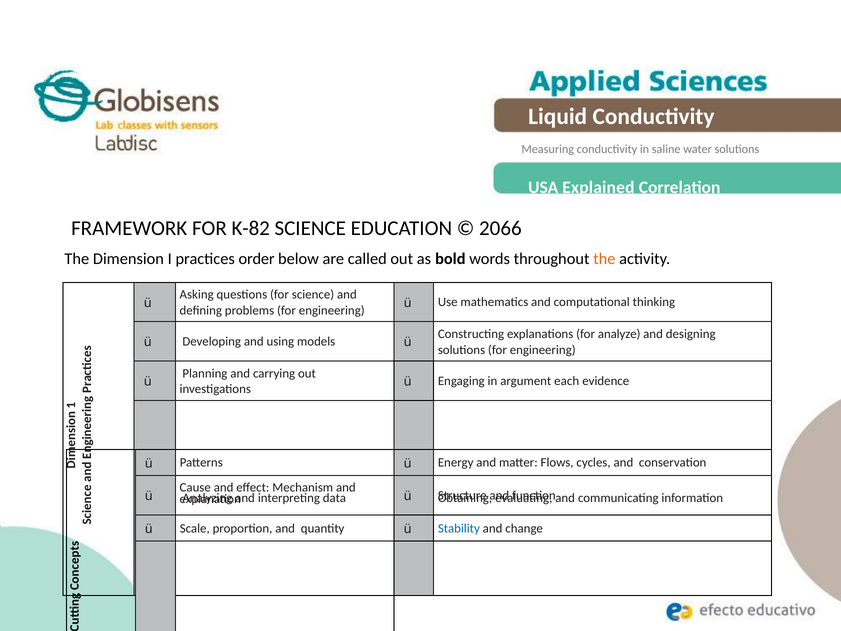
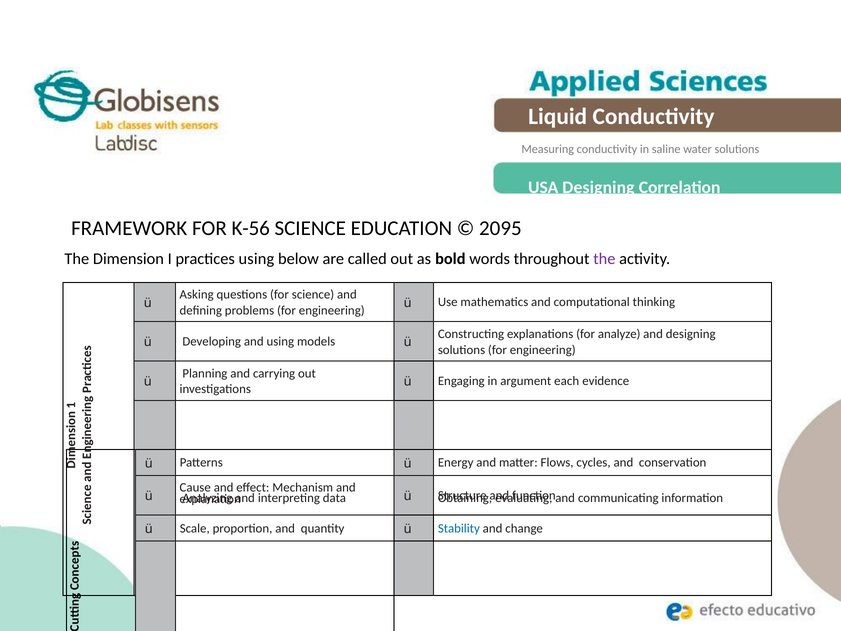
USA Explained: Explained -> Designing (598, 187)
K-82: K-82 -> K-56 (251, 228)
2066: 2066 -> 2095 (500, 228)
practices order: order -> using (256, 259)
the colour: orange -> purple (604, 259)
